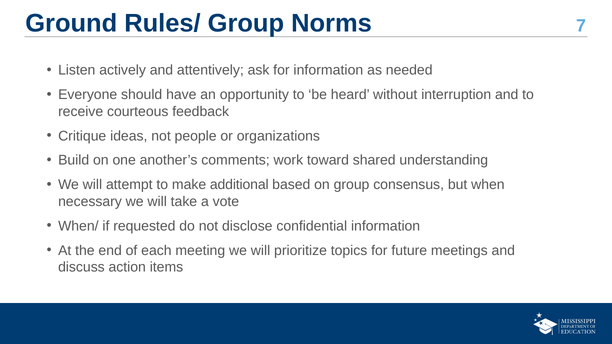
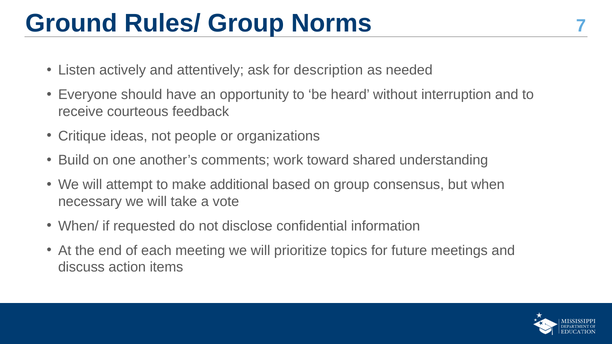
for information: information -> description (328, 70)
